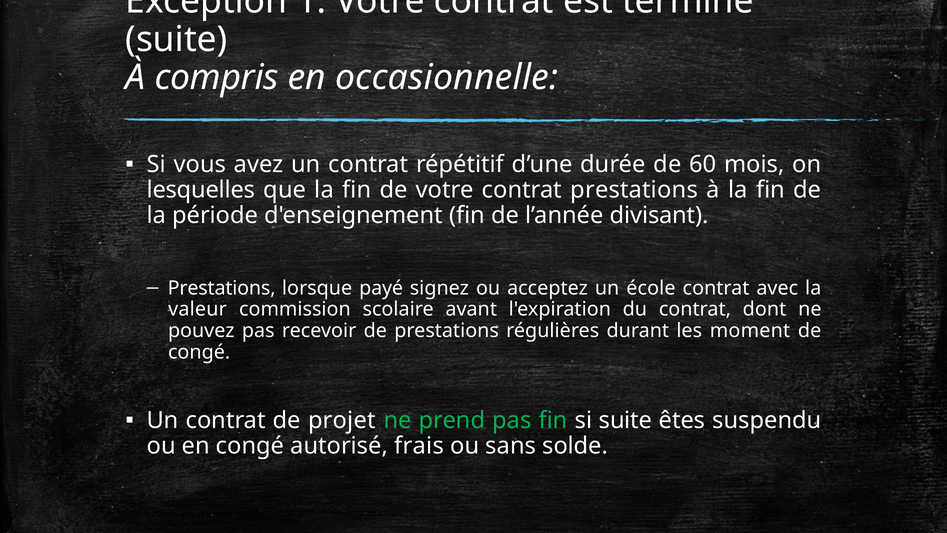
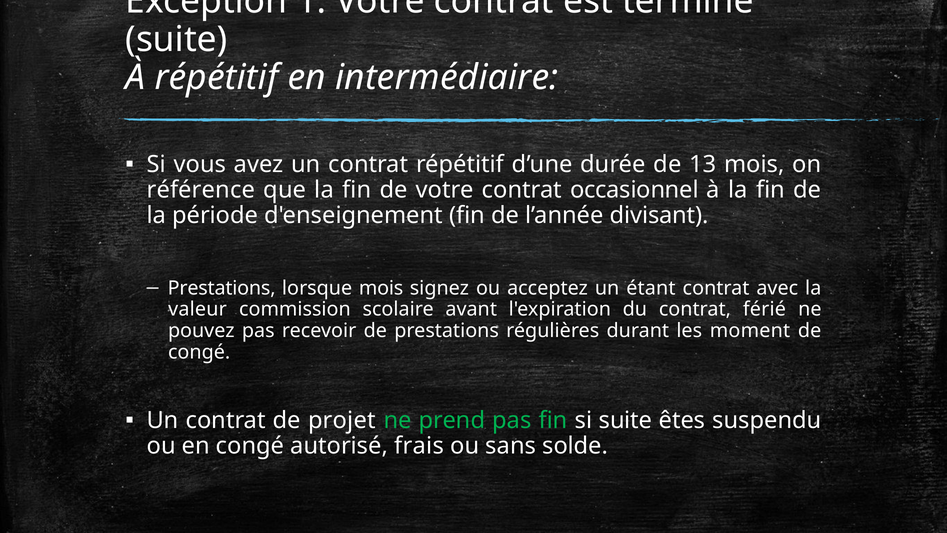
À compris: compris -> répétitif (216, 78)
occasionnelle: occasionnelle -> intermédiaire (447, 78)
60: 60 -> 13 (703, 164)
lesquelles: lesquelles -> référence (201, 190)
contrat prestations: prestations -> occasionnel (634, 190)
lorsque payé: payé -> mois (381, 288)
école: école -> étant (651, 288)
dont: dont -> férié (764, 309)
